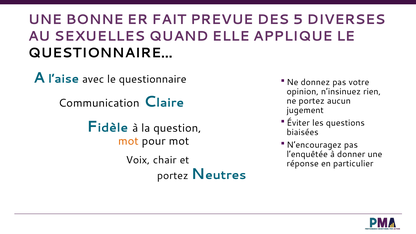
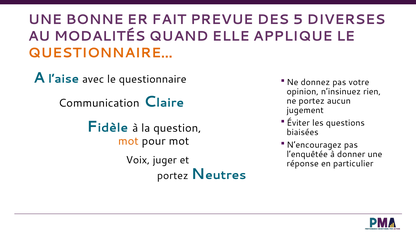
SEXUELLES: SEXUELLES -> MODALITÉS (100, 36)
QUESTIONNAIRE… colour: black -> orange (101, 53)
chair: chair -> juger (165, 160)
